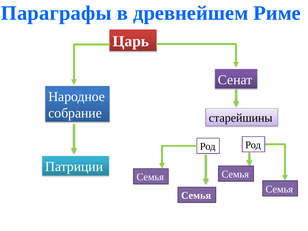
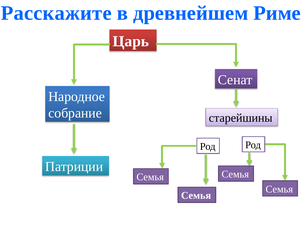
Параграфы: Параграфы -> Расскажите (56, 13)
